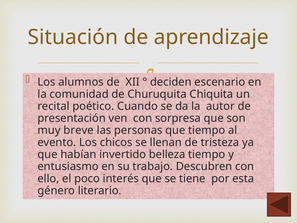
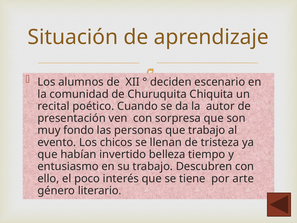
breve: breve -> fondo (79, 130)
que tiempo: tiempo -> trabajo (207, 130)
esta: esta -> arte (243, 178)
